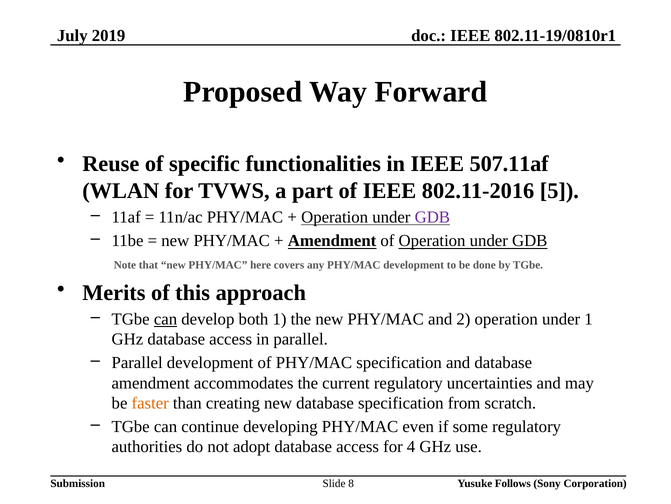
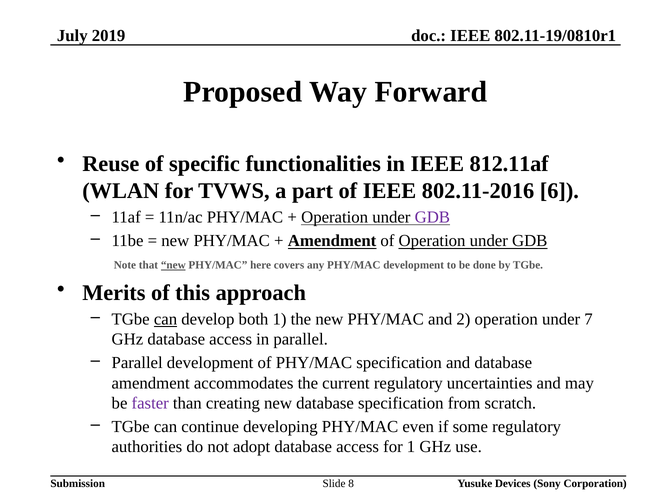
507.11af: 507.11af -> 812.11af (509, 164)
5: 5 -> 6 (559, 191)
new underline: none -> present (173, 265)
under 1: 1 -> 7 (589, 319)
faster colour: orange -> purple (150, 403)
for 4: 4 -> 1 (411, 446)
Follows: Follows -> Devices (513, 483)
